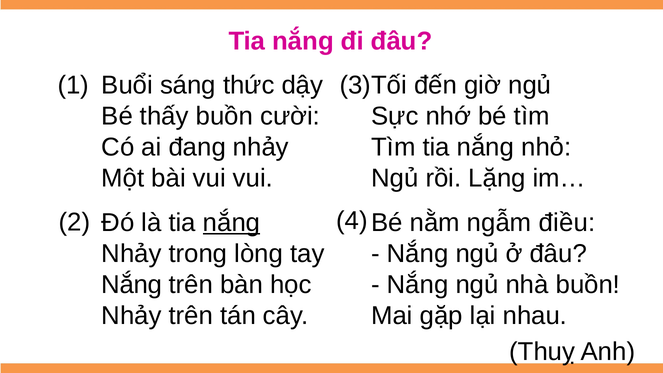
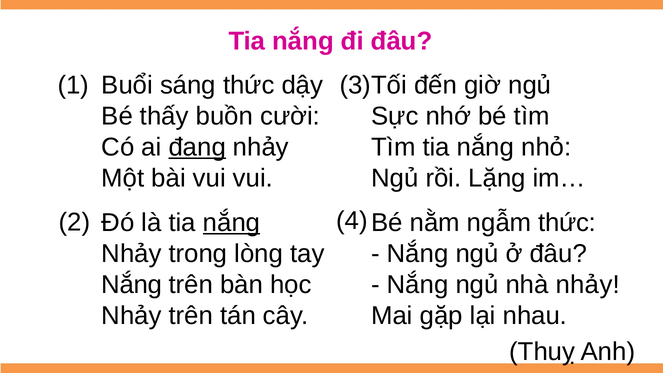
đang underline: none -> present (197, 147)
ngẫm điều: điều -> thức (567, 223)
nhà buồn: buồn -> nhảy (588, 285)
